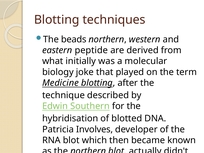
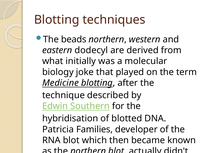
peptide: peptide -> dodecyl (91, 50)
Involves: Involves -> Families (95, 129)
